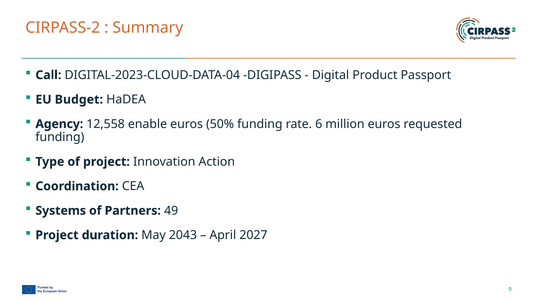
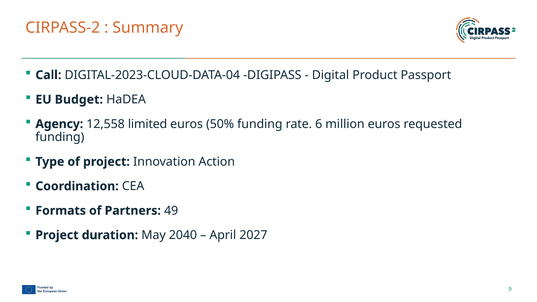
enable: enable -> limited (148, 124)
Systems: Systems -> Formats (61, 211)
2043: 2043 -> 2040 (183, 235)
